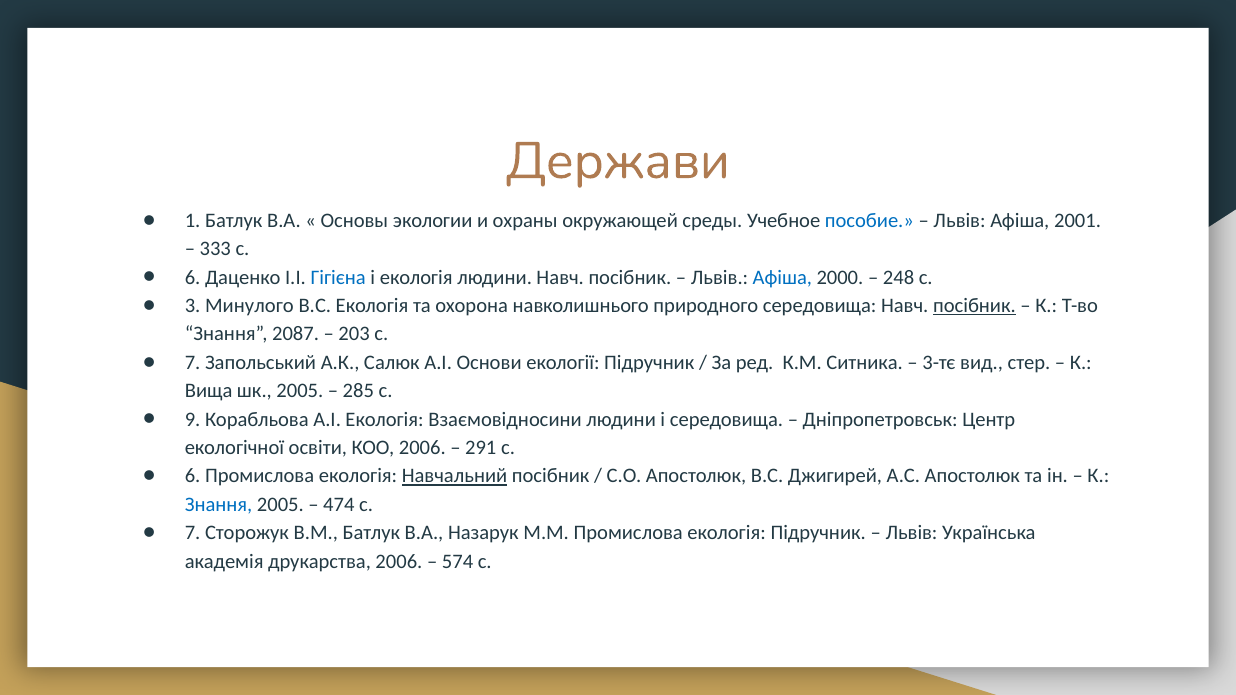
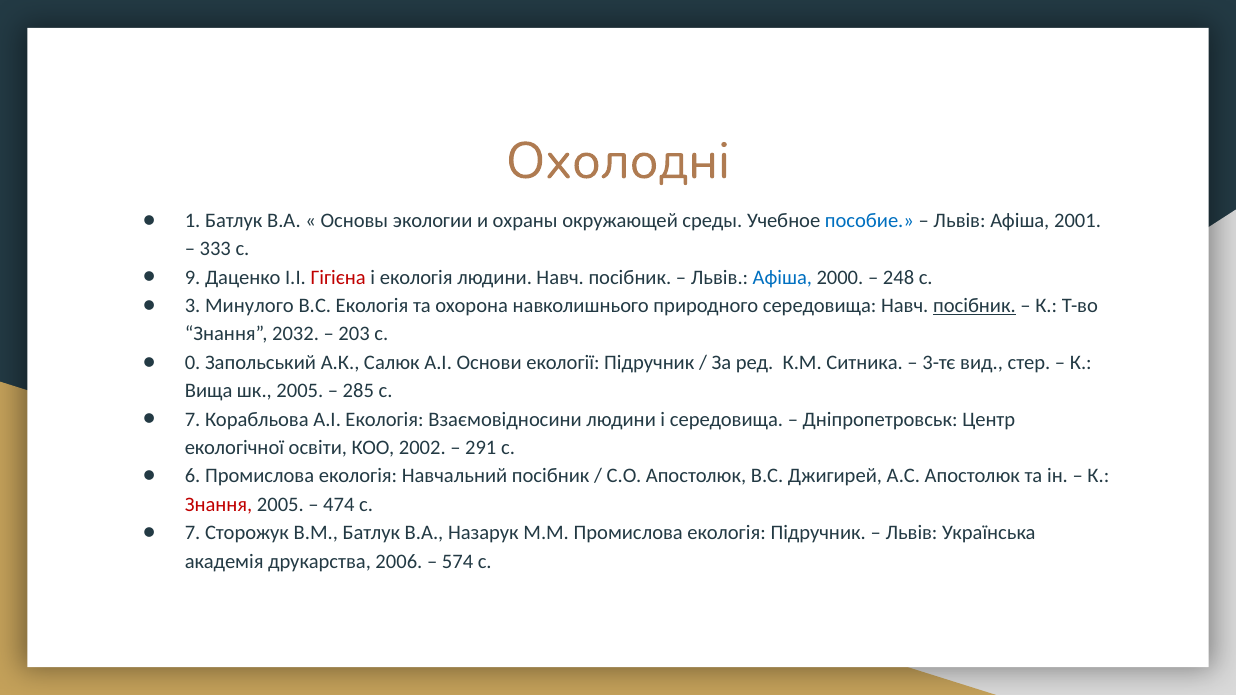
Держави: Держави -> Охолодні (618, 161)
6: 6 -> 9 (193, 277)
Гігієна colour: blue -> red (338, 277)
2087: 2087 -> 2032 (296, 334)
7: 7 -> 0 (193, 363)
9: 9 -> 7 (193, 419)
КОО 2006: 2006 -> 2002 (422, 448)
Навчальний underline: present -> none (455, 476)
Знання colour: blue -> red (219, 505)
